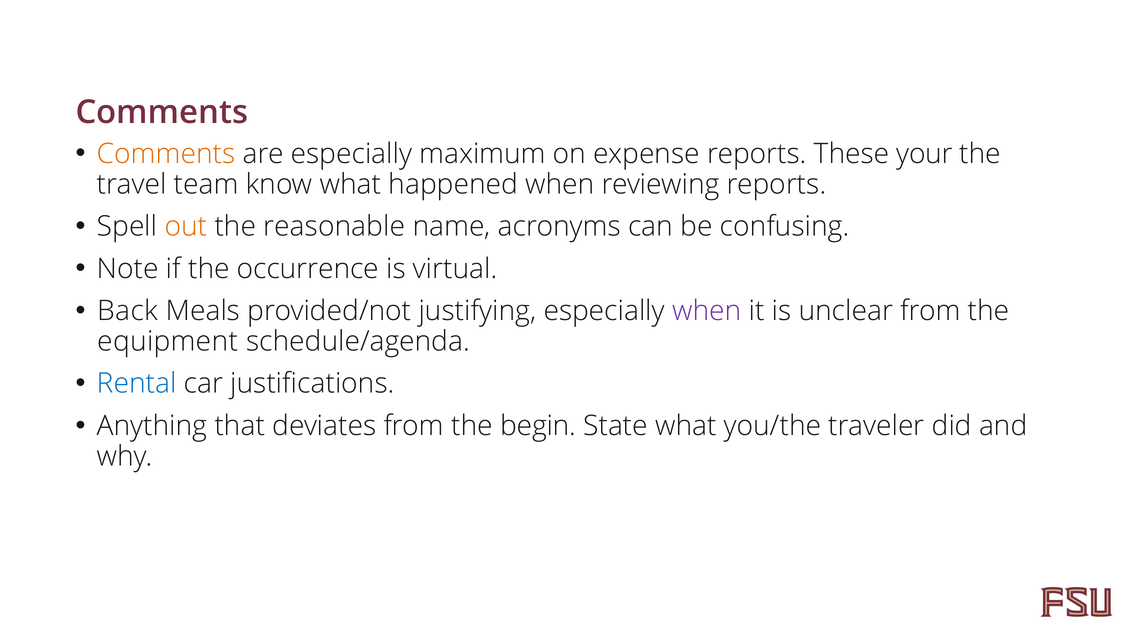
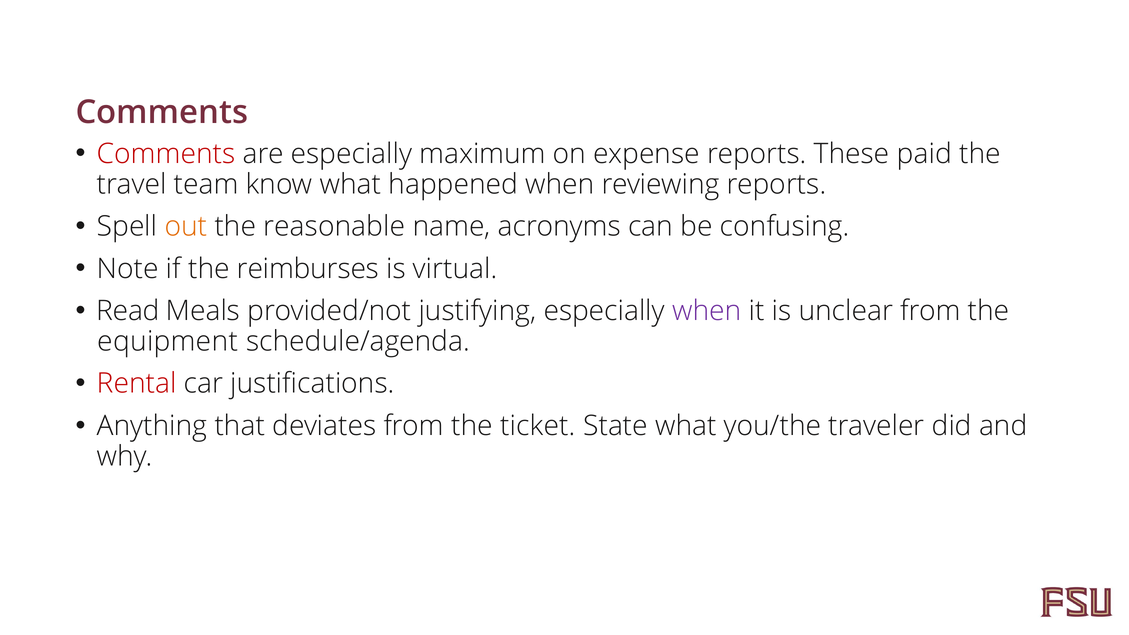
Comments colour: orange -> red (166, 154)
your: your -> paid (924, 154)
occurrence: occurrence -> reimburses (308, 269)
Back: Back -> Read (128, 311)
Rental colour: blue -> red (137, 384)
begin: begin -> ticket (538, 426)
